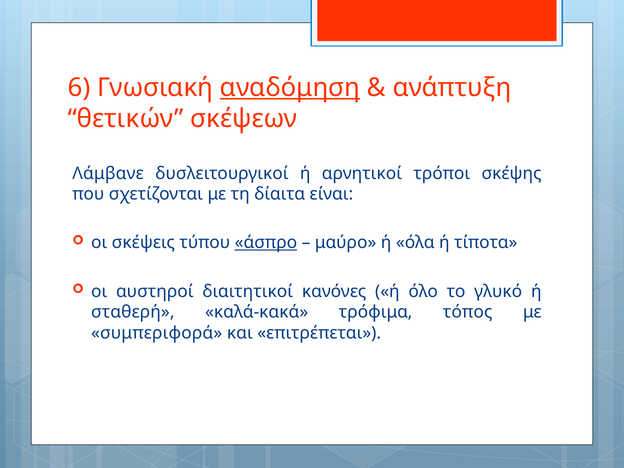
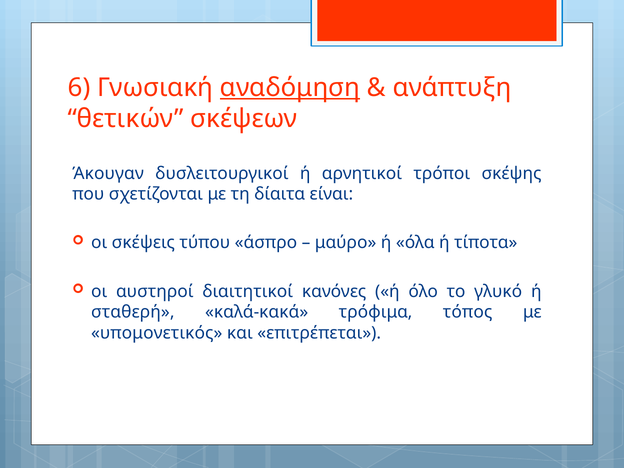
Λάμβανε: Λάμβανε -> Άκουγαν (108, 173)
άσπρο underline: present -> none (266, 243)
συμπεριφορά: συμπεριφορά -> υπομονετικός (157, 333)
